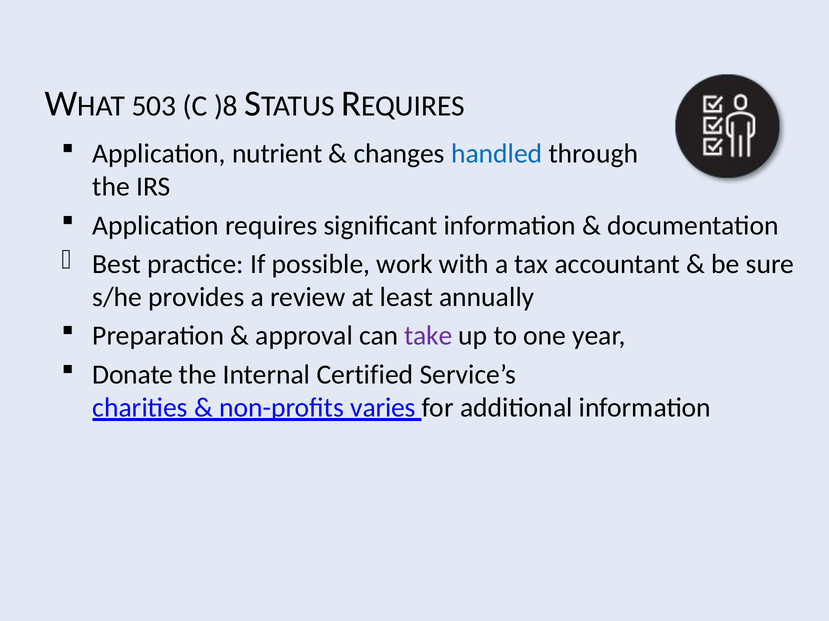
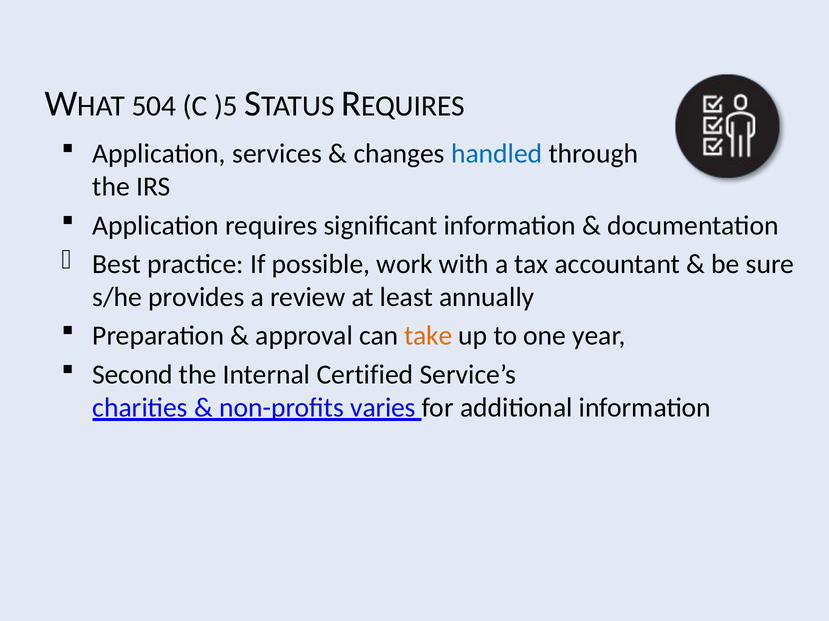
503: 503 -> 504 (154, 106)
)8: )8 -> )5 (226, 106)
nutrient: nutrient -> services (277, 154)
take colour: purple -> orange (428, 336)
Donate: Donate -> Second (133, 375)
